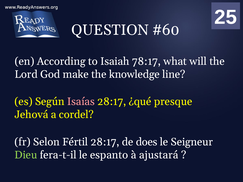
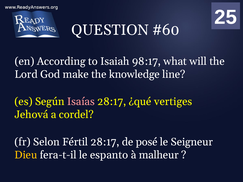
78:17: 78:17 -> 98:17 (146, 61)
presque: presque -> vertiges (173, 102)
does: does -> posé (147, 142)
Dieu colour: light green -> yellow (26, 155)
ajustará: ajustará -> malheur (159, 155)
